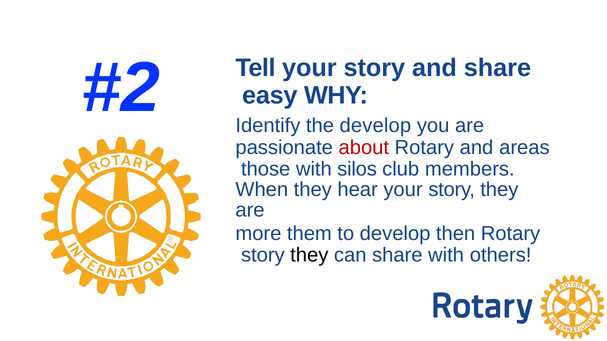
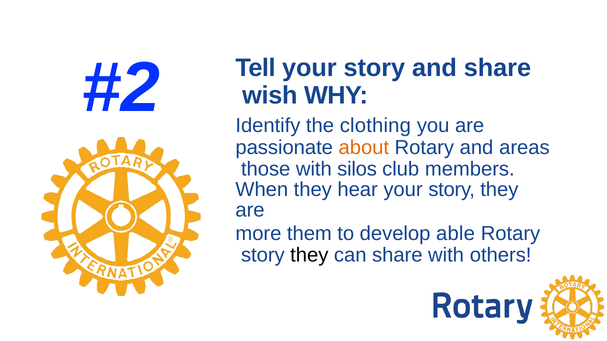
easy: easy -> wish (270, 95)
the develop: develop -> clothing (375, 126)
about colour: red -> orange (364, 148)
then: then -> able (455, 234)
